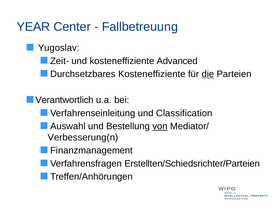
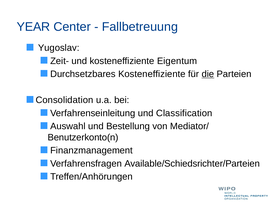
Advanced: Advanced -> Eigentum (177, 61)
Verantwortlich: Verantwortlich -> Consolidation (64, 100)
von underline: present -> none (160, 126)
Verbesserung(n: Verbesserung(n -> Benutzerkonto(n (83, 137)
Erstellten/Schiedsrichter/Parteien: Erstellten/Schiedsrichter/Parteien -> Available/Schiedsrichter/Parteien (192, 164)
